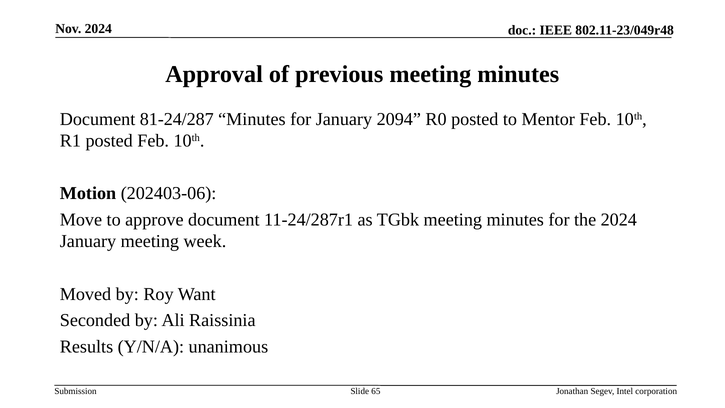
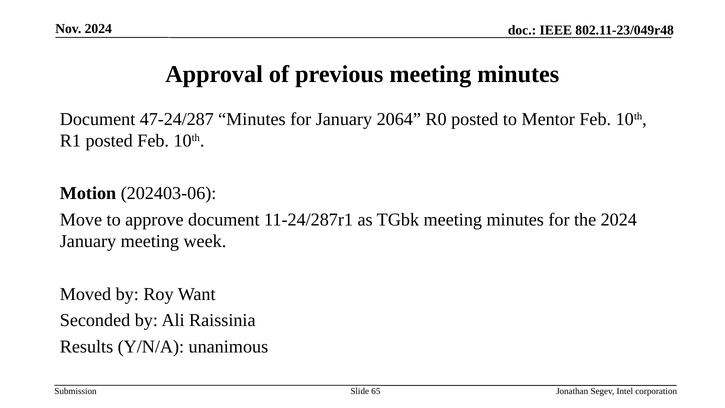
81-24/287: 81-24/287 -> 47-24/287 (177, 119)
2094: 2094 -> 2064 (399, 119)
